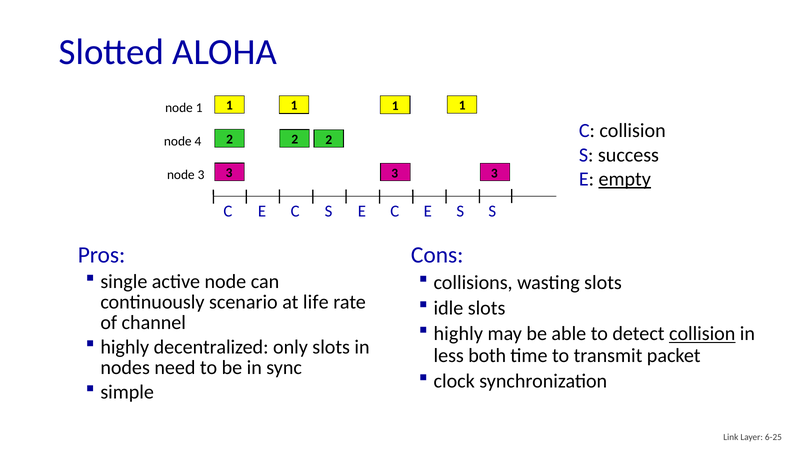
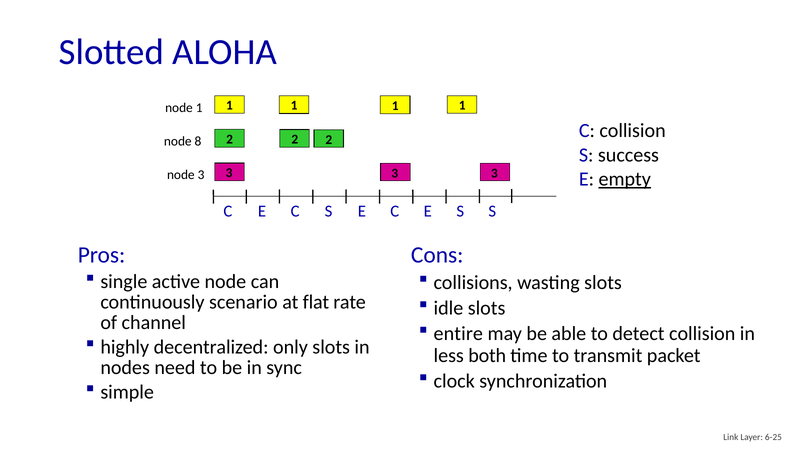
4: 4 -> 8 (198, 141)
life: life -> flat (316, 302)
highly: highly -> entire (458, 334)
collision underline: present -> none (702, 334)
